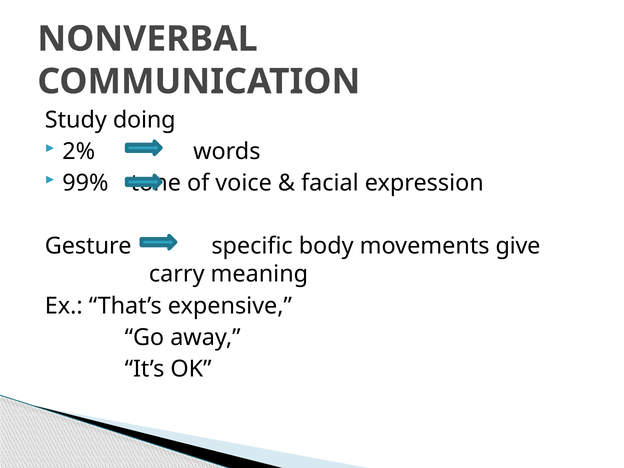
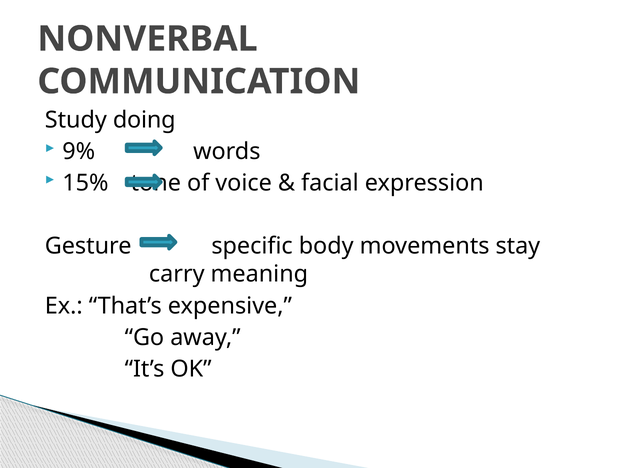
2%: 2% -> 9% (79, 151)
99%: 99% -> 15% (85, 183)
give: give -> stay (518, 246)
